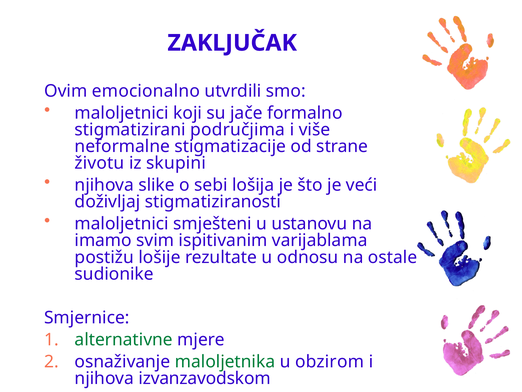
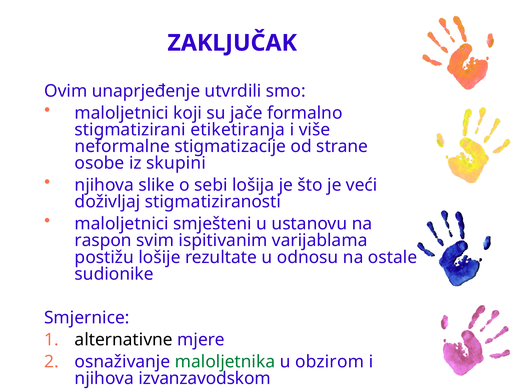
emocionalno: emocionalno -> unaprjeđenje (146, 91)
područjima: područjima -> etiketiranja (238, 130)
životu: životu -> osobe (100, 163)
imamo: imamo -> raspon (103, 240)
alternativne colour: green -> black (124, 339)
